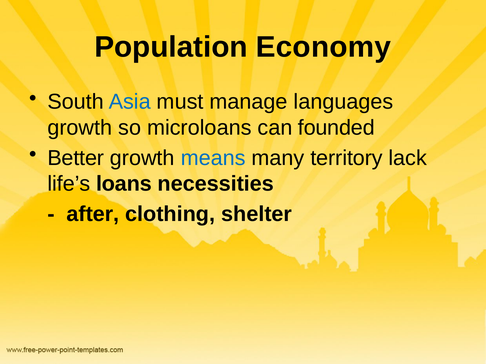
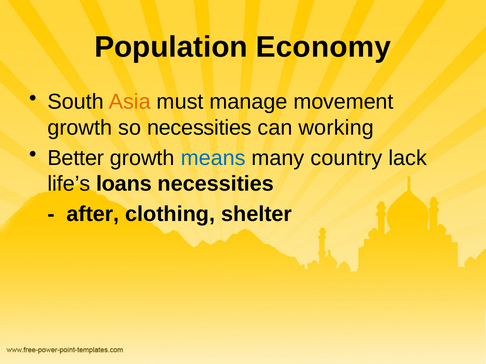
Asia colour: blue -> orange (130, 102)
languages: languages -> movement (344, 102)
so microloans: microloans -> necessities (199, 128)
founded: founded -> working (336, 128)
territory: territory -> country (346, 158)
